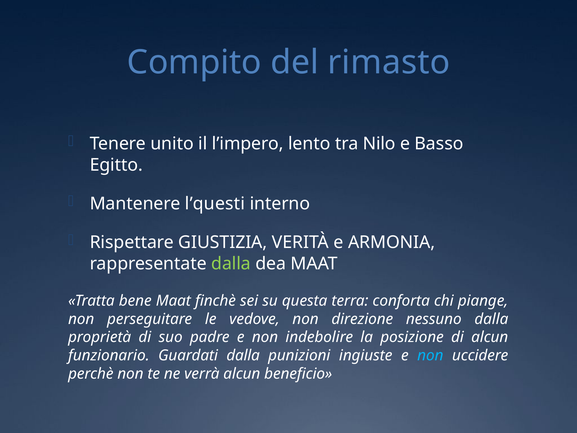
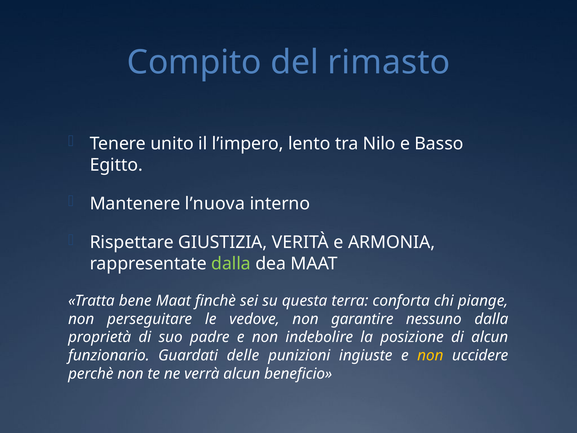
l’questi: l’questi -> l’nuova (215, 204)
direzione: direzione -> garantire (362, 319)
Guardati dalla: dalla -> delle (243, 355)
non colour: light blue -> yellow (430, 355)
